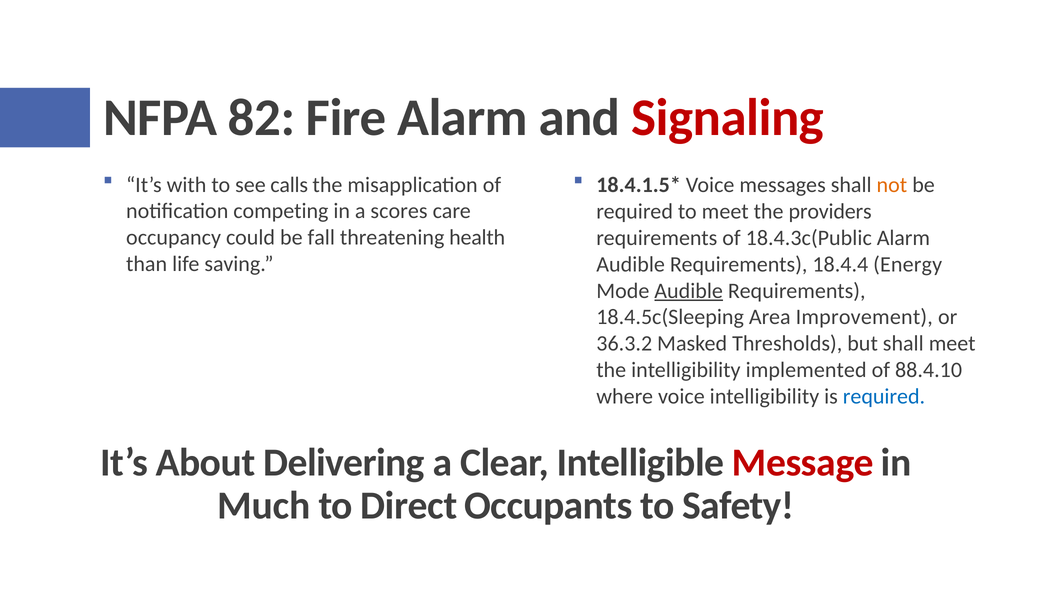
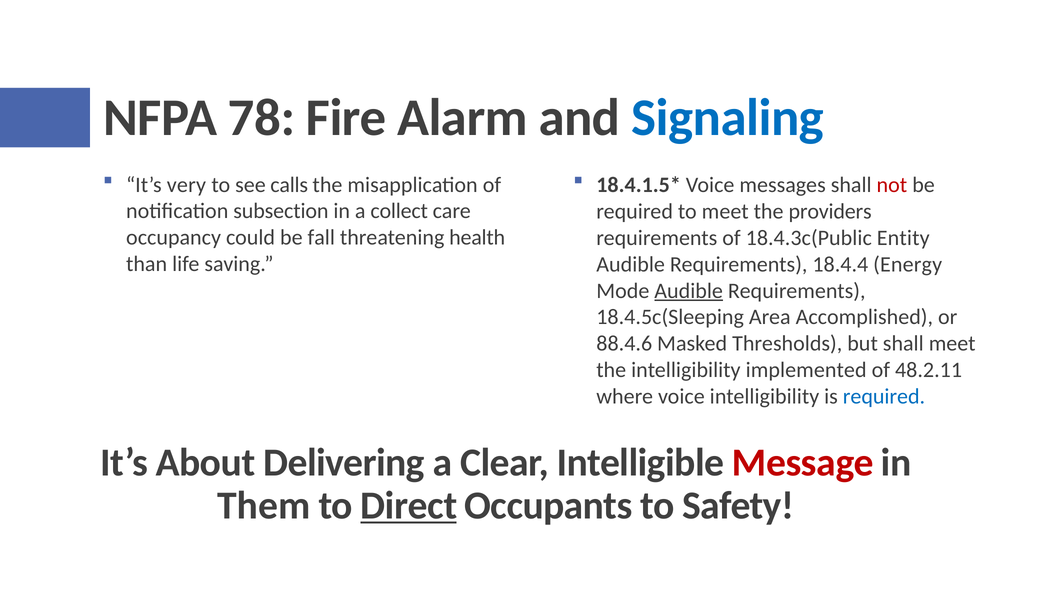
82: 82 -> 78 (262, 118)
Signaling colour: red -> blue (728, 118)
with: with -> very (186, 185)
not colour: orange -> red (892, 185)
competing: competing -> subsection (281, 211)
scores: scores -> collect (399, 211)
18.4.3c(Public Alarm: Alarm -> Entity (903, 238)
Improvement: Improvement -> Accomplished (864, 317)
36.3.2: 36.3.2 -> 88.4.6 (624, 344)
88.4.10: 88.4.10 -> 48.2.11 (929, 370)
Much: Much -> Them (264, 506)
Direct underline: none -> present (409, 506)
